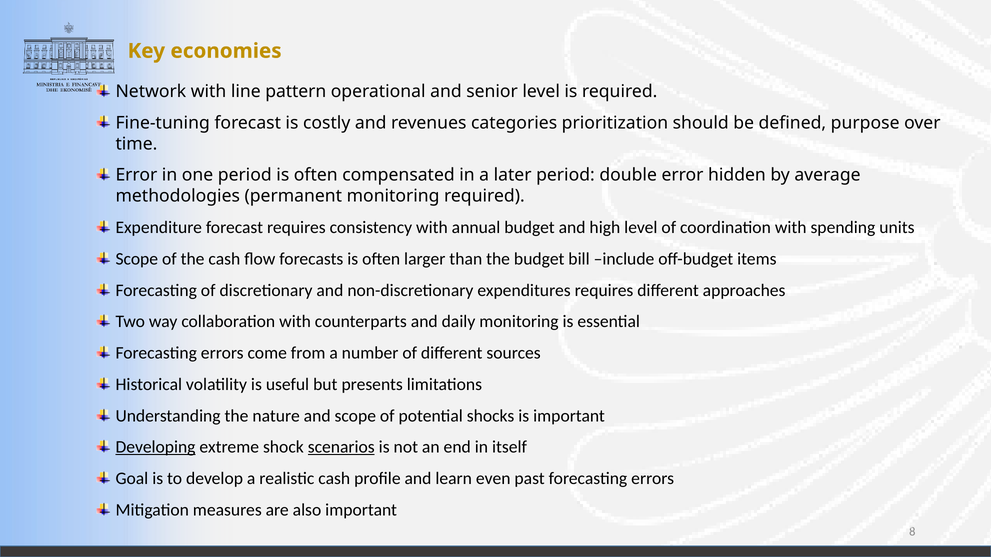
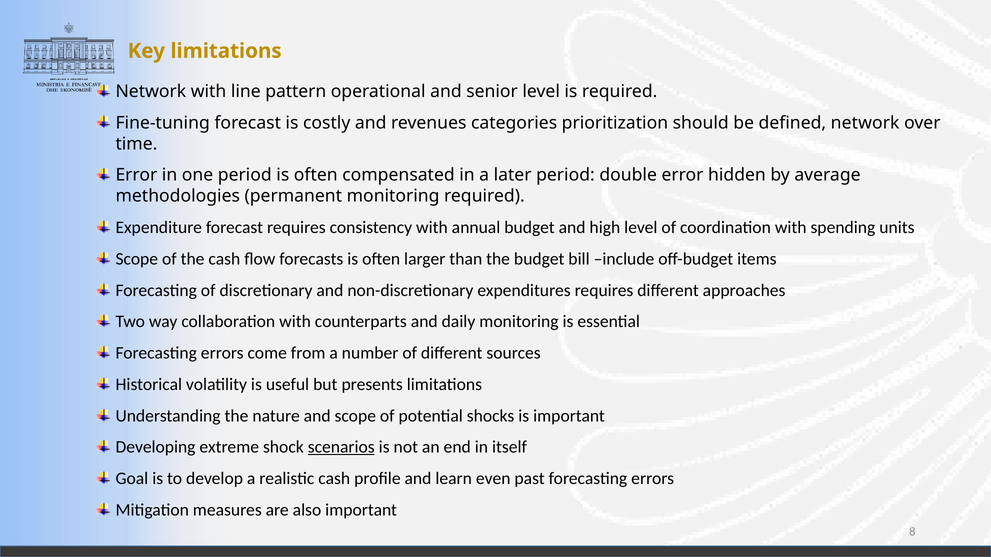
Key economies: economies -> limitations (226, 51)
defined purpose: purpose -> network (865, 123)
Developing underline: present -> none (156, 448)
